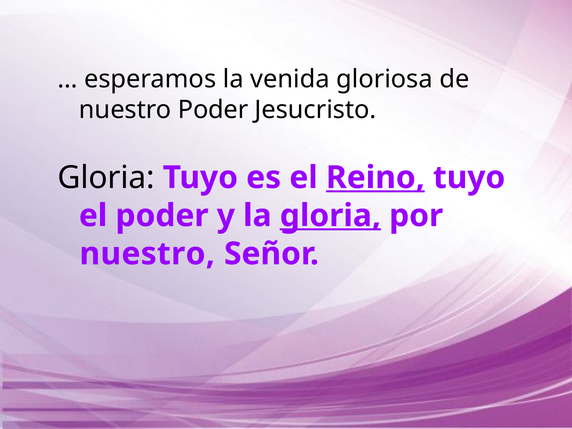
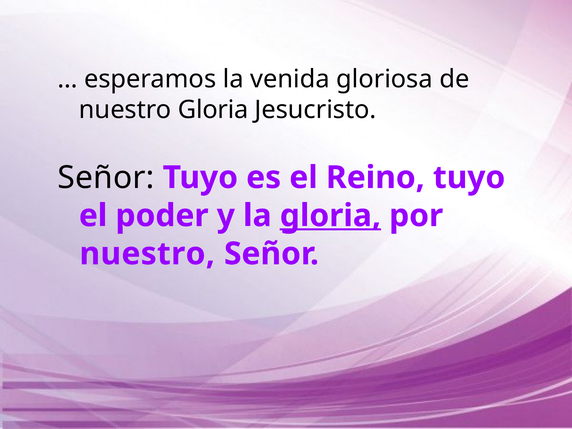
nuestro Poder: Poder -> Gloria (213, 110)
Gloria: Gloria -> Señor (106, 178)
Reino underline: present -> none (375, 178)
